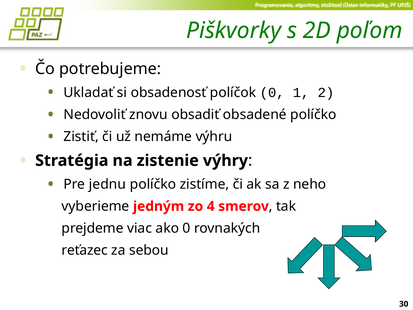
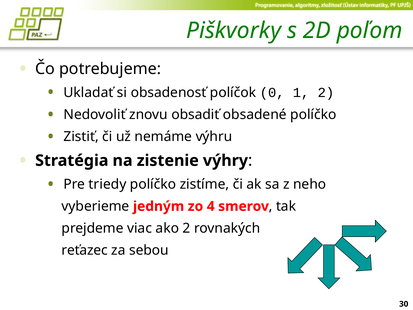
jednu: jednu -> triedy (108, 184)
ako 0: 0 -> 2 (187, 228)
